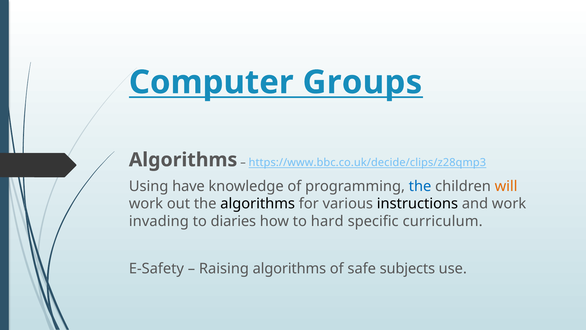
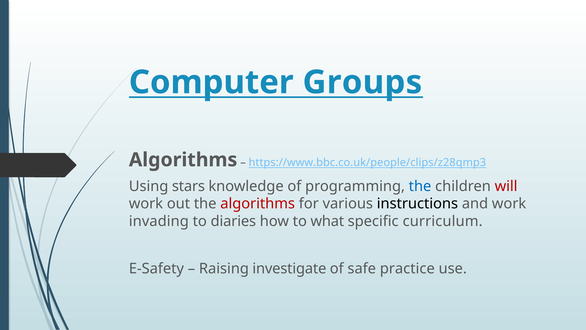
https://www.bbc.co.uk/decide/clips/z28qmp3: https://www.bbc.co.uk/decide/clips/z28qmp3 -> https://www.bbc.co.uk/people/clips/z28qmp3 (367, 162)
have: have -> stars (188, 186)
will colour: orange -> red (506, 186)
algorithms colour: black -> red (258, 204)
hard: hard -> what (327, 221)
Raising algorithms: algorithms -> investigate (289, 268)
subjects: subjects -> practice (407, 268)
